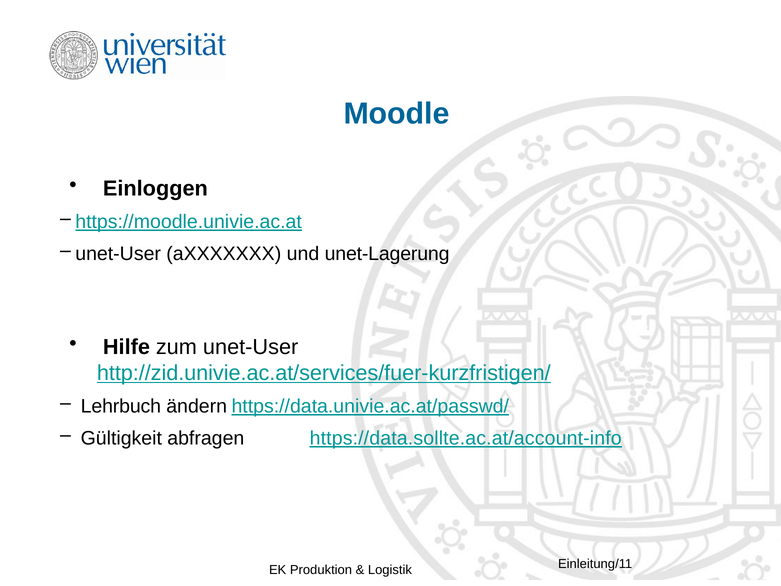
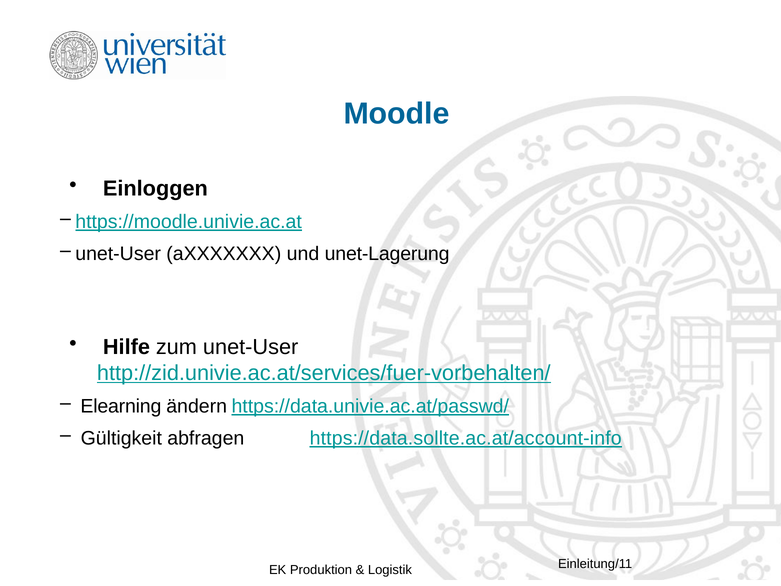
http://zid.univie.ac.at/services/fuer-kurzfristigen/: http://zid.univie.ac.at/services/fuer-kurzfristigen/ -> http://zid.univie.ac.at/services/fuer-vorbehalten/ (324, 373)
Lehrbuch: Lehrbuch -> Elearning (121, 406)
